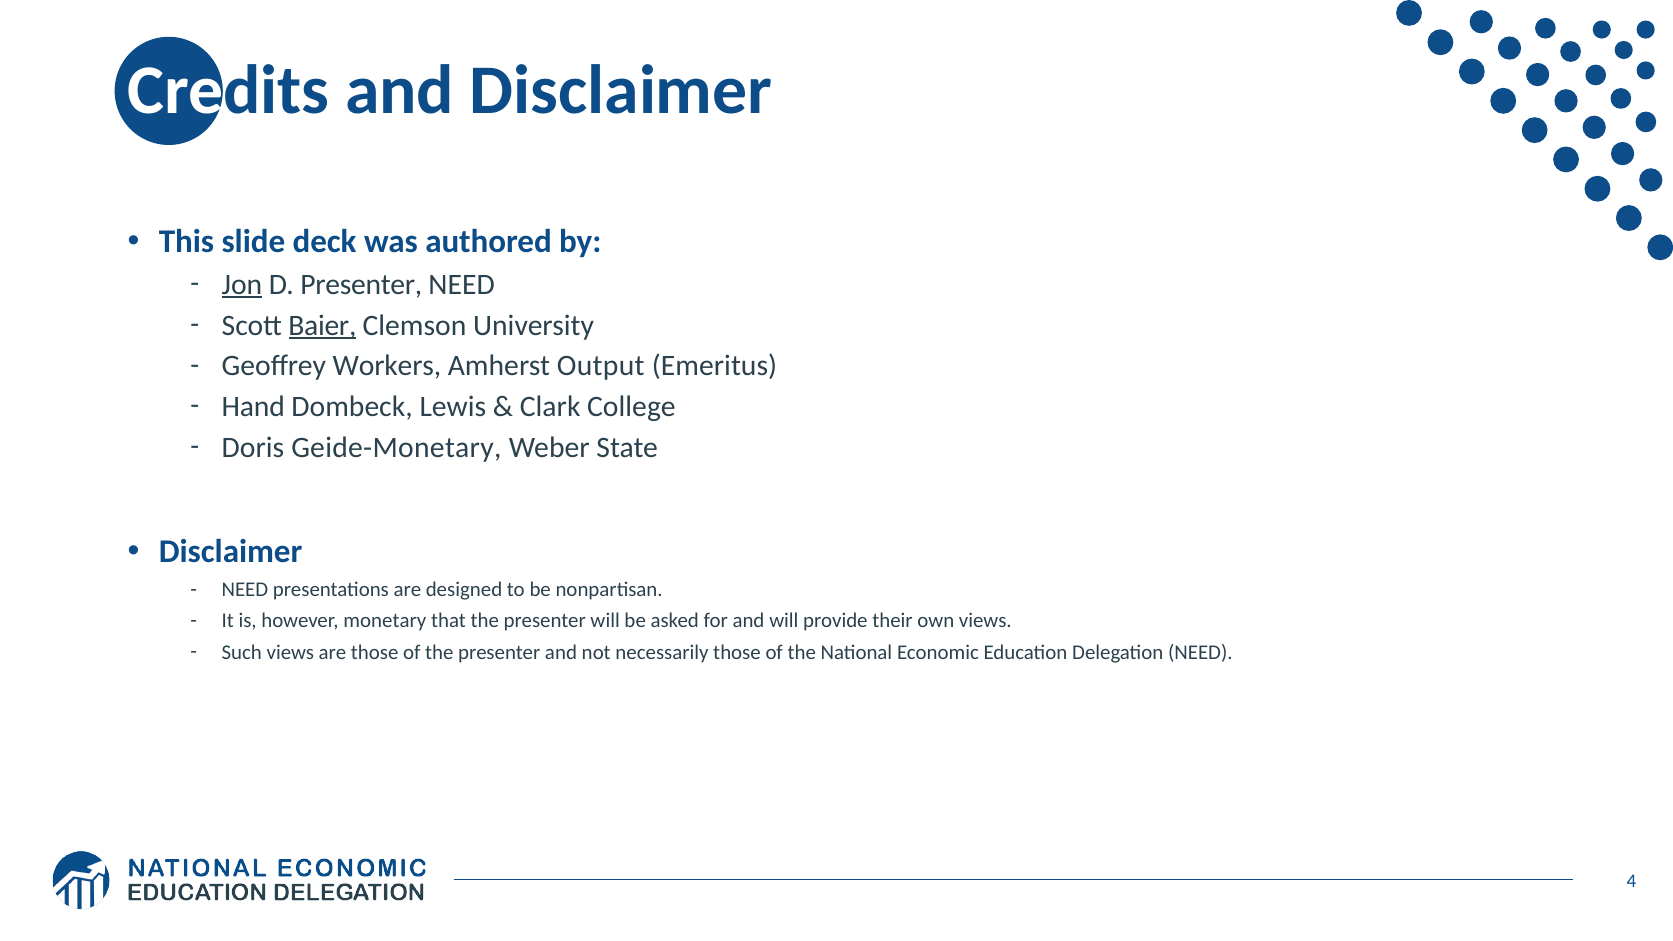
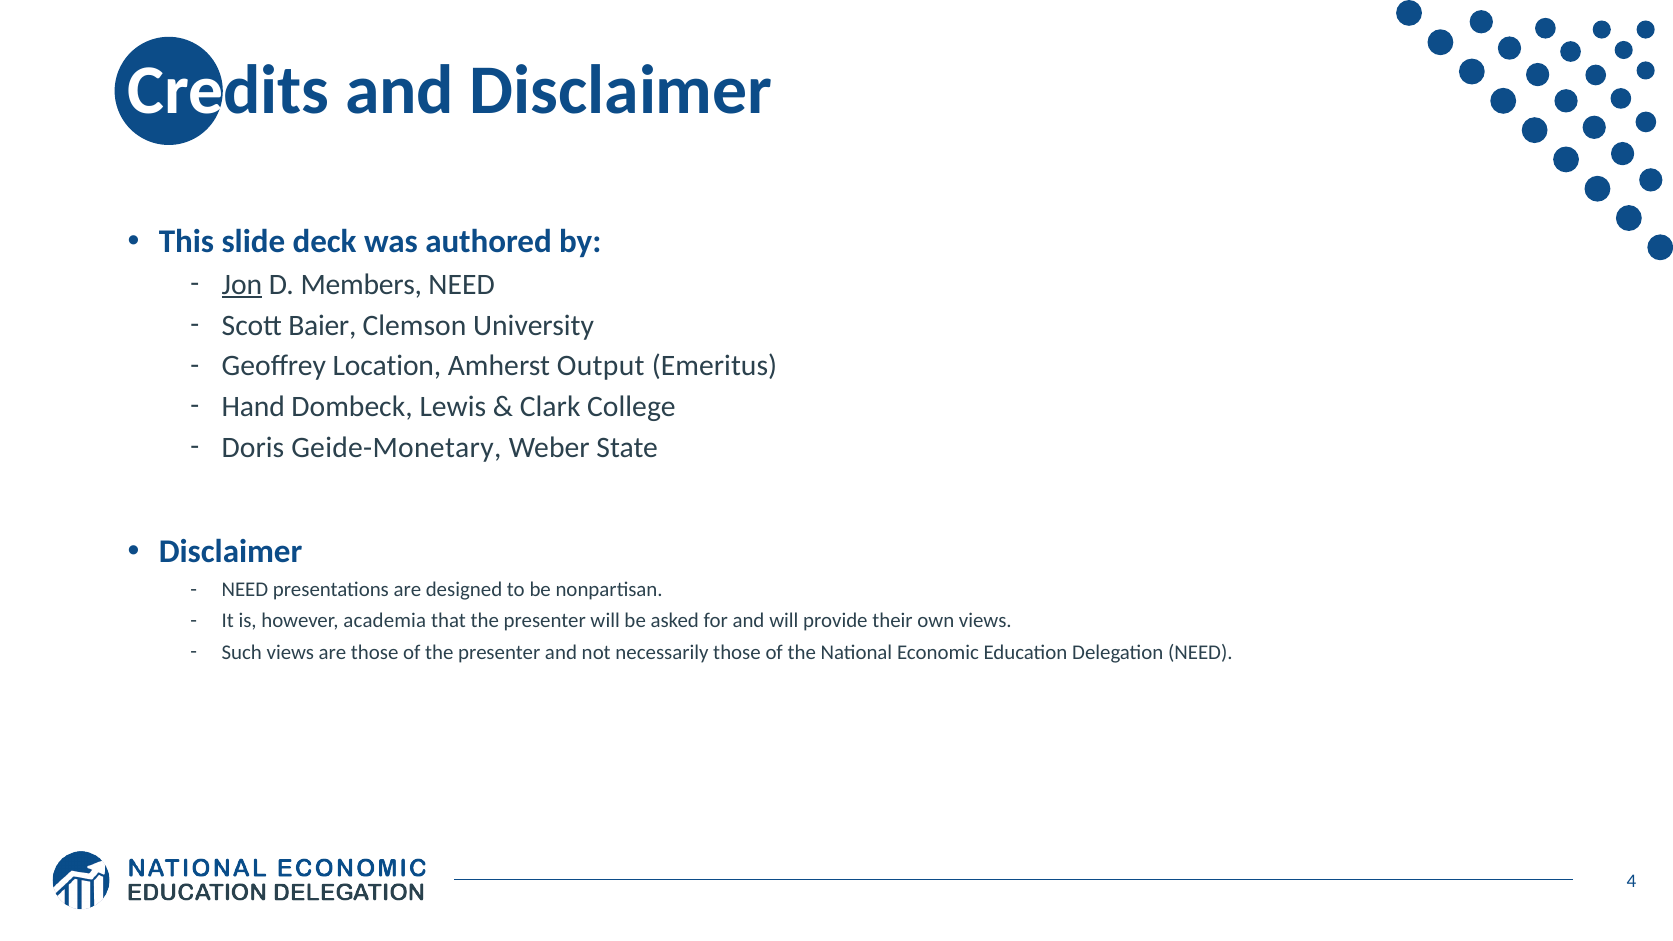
D Presenter: Presenter -> Members (361, 285)
Baier underline: present -> none (322, 325)
Workers: Workers -> Location (387, 366)
monetary: monetary -> academia (385, 621)
